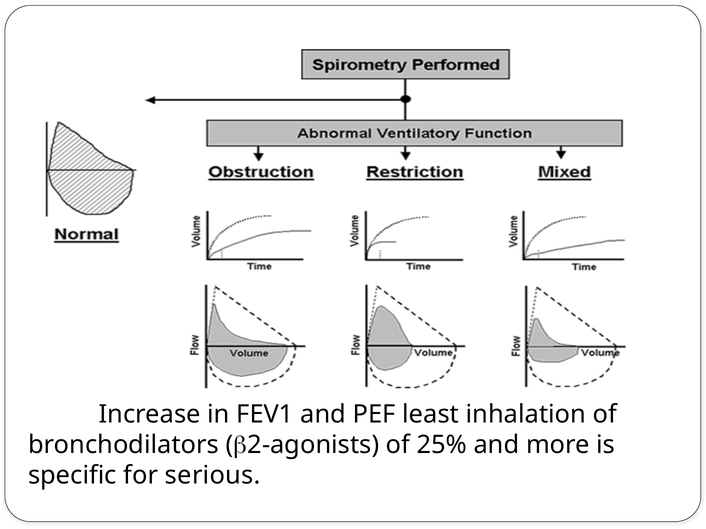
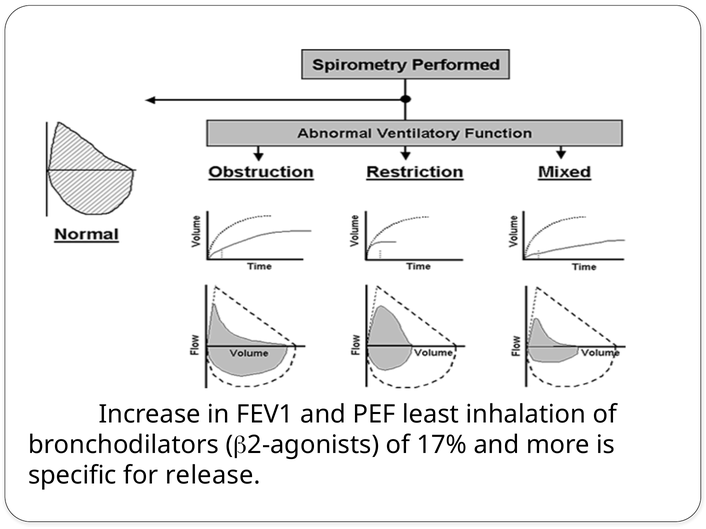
25%: 25% -> 17% (442, 445)
serious: serious -> release (213, 476)
